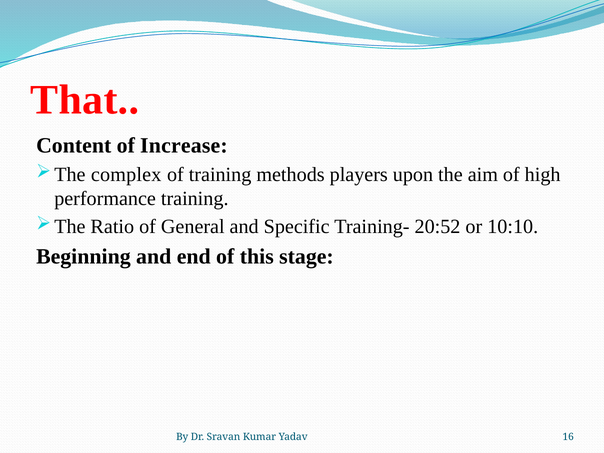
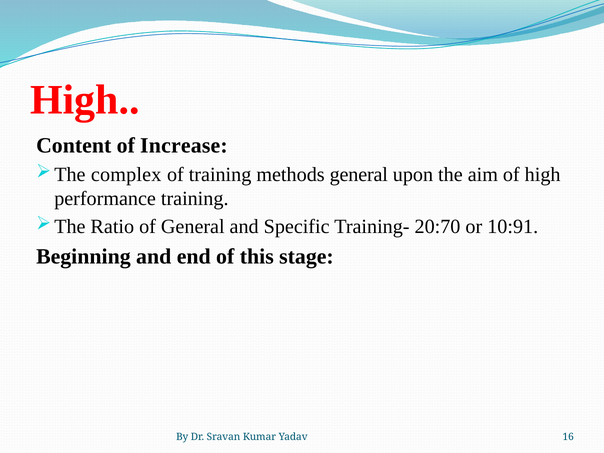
That: That -> High (85, 100)
methods players: players -> general (359, 174)
20:52: 20:52 -> 20:70 (438, 227)
10:10: 10:10 -> 10:91 (513, 227)
